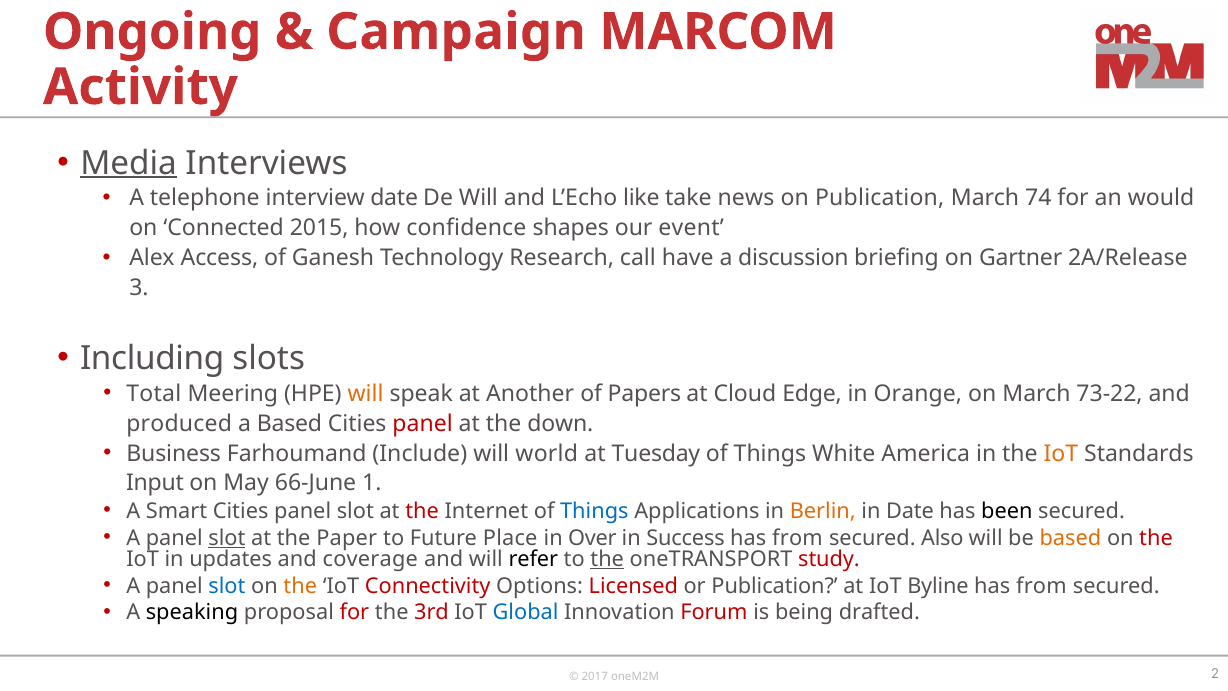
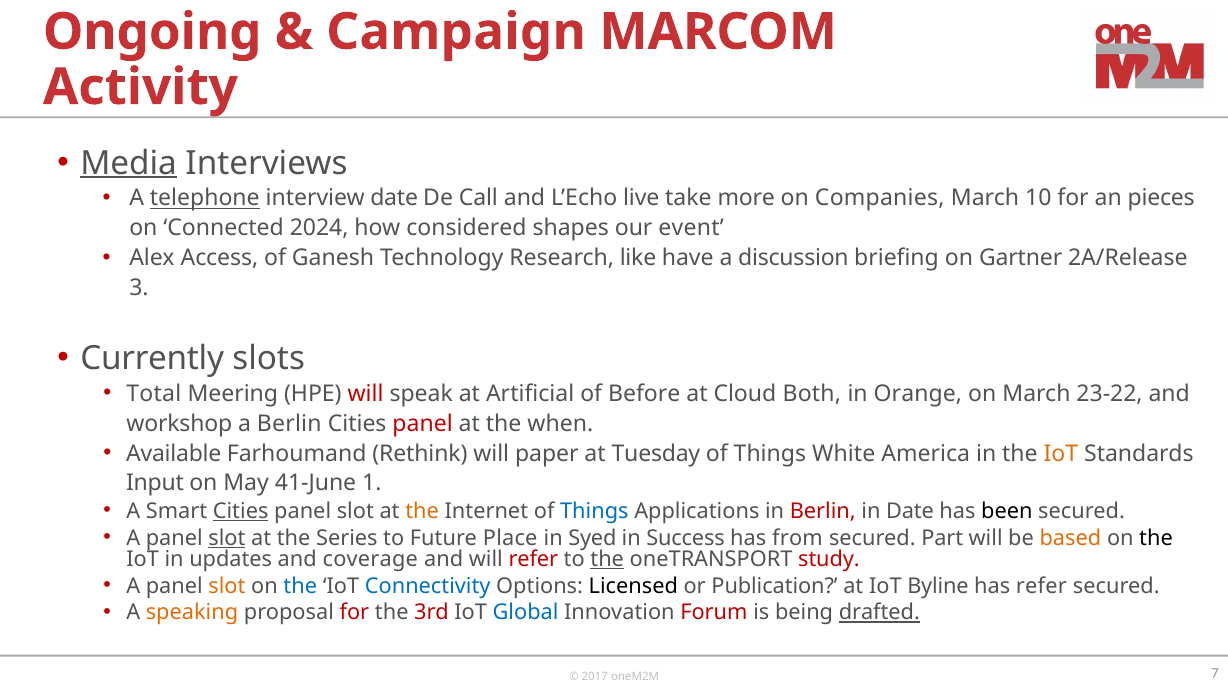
telephone underline: none -> present (205, 198)
De Will: Will -> Call (478, 198)
like: like -> live (641, 198)
news: news -> more (746, 198)
on Publication: Publication -> Companies (880, 198)
74: 74 -> 10 (1038, 198)
would: would -> pieces (1161, 198)
2015: 2015 -> 2024 (319, 228)
confidence: confidence -> considered (466, 228)
call: call -> like (638, 258)
Including: Including -> Currently (152, 358)
will colour: orange -> red (366, 394)
Another: Another -> Artificial (530, 394)
Papers: Papers -> Before (644, 394)
Edge: Edge -> Both (812, 394)
73-22: 73-22 -> 23-22 (1110, 394)
produced: produced -> workshop (179, 423)
a Based: Based -> Berlin (289, 423)
down: down -> when (560, 423)
Business: Business -> Available (174, 453)
Include: Include -> Rethink (420, 453)
world: world -> paper (547, 453)
66-June: 66-June -> 41-June (316, 483)
Cities underline: none -> present (241, 511)
the colour: red -> orange (422, 511)
Berlin colour: orange -> red (823, 511)
Paper: Paper -> Series (347, 538)
Over: Over -> Syed (592, 538)
Also: Also -> Part (942, 538)
the colour: red -> black (1156, 538)
refer colour: black -> red (533, 559)
slot colour: blue -> orange (227, 586)
the colour: orange -> blue (300, 586)
Connectivity colour: red -> blue (428, 586)
Licensed colour: red -> black (633, 586)
from: from -> refer (1041, 586)
speaking colour: black -> orange (192, 613)
drafted underline: none -> present (879, 613)
2: 2 -> 7 (1215, 673)
